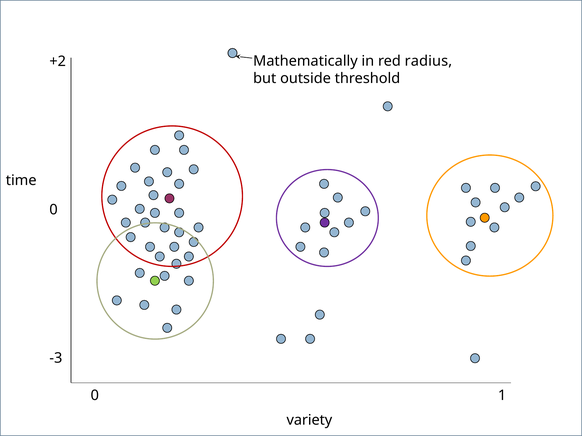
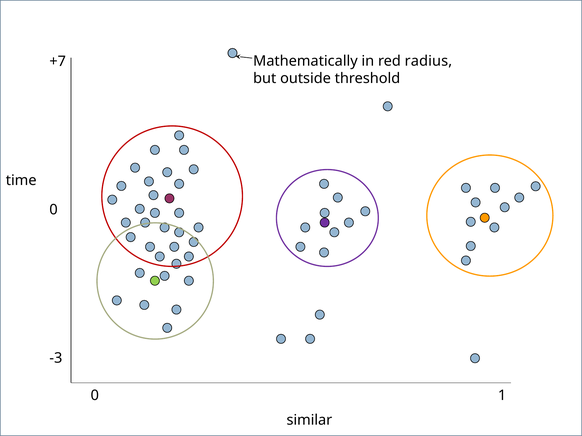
+2: +2 -> +7 (58, 61)
variety: variety -> similar (309, 421)
